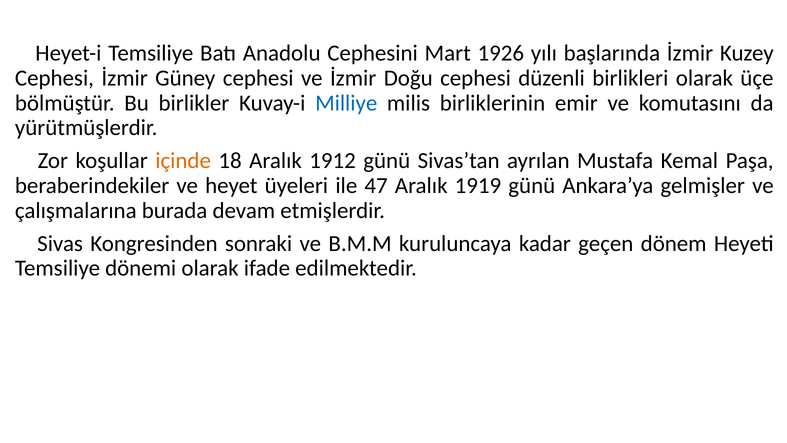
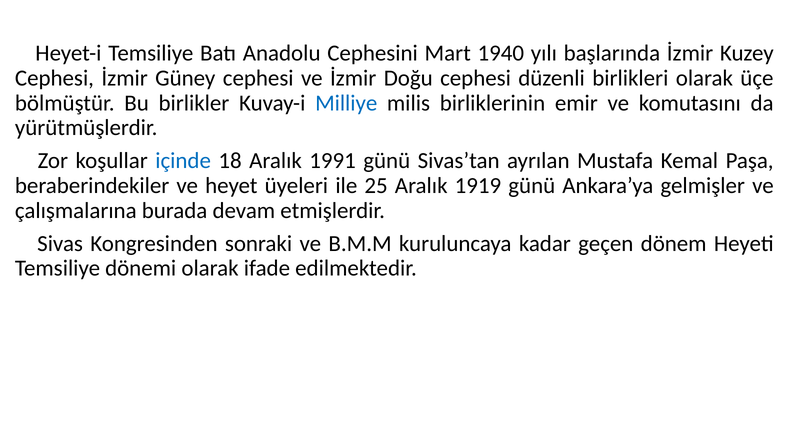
1926: 1926 -> 1940 (501, 53)
içinde colour: orange -> blue (183, 161)
1912: 1912 -> 1991 (333, 161)
47: 47 -> 25 (376, 186)
